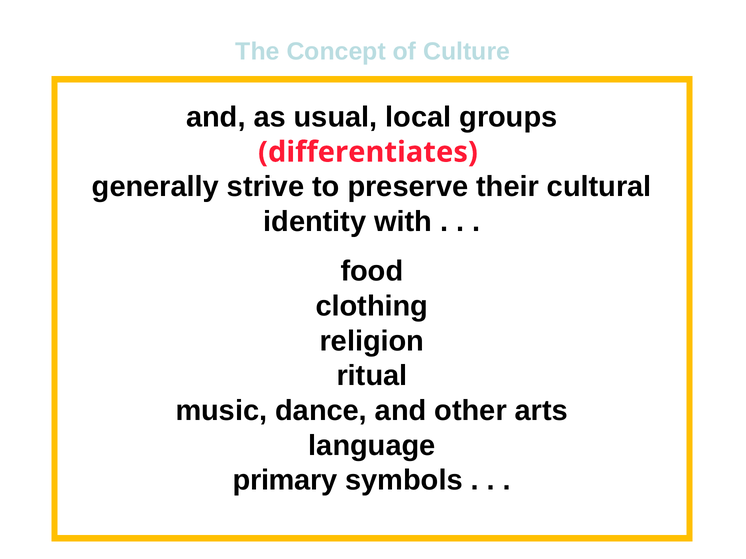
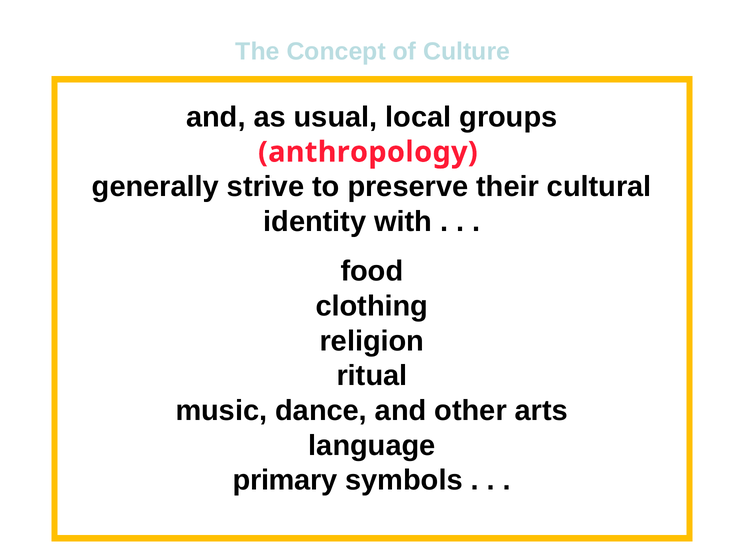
differentiates: differentiates -> anthropology (368, 152)
